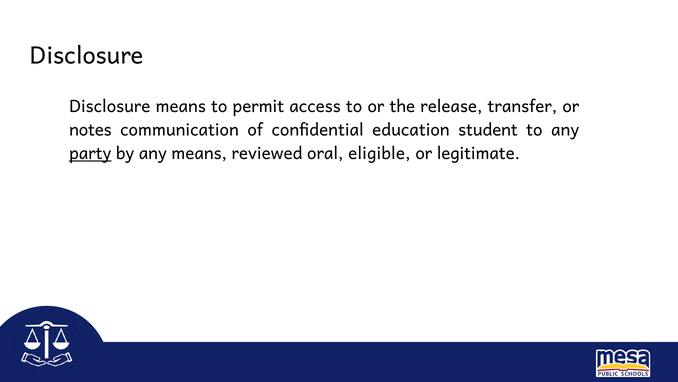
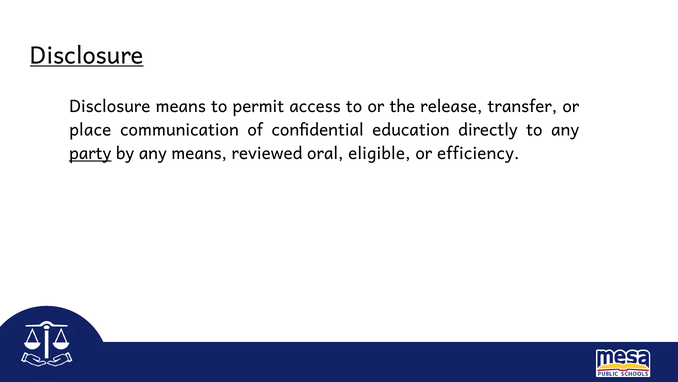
Disclosure underline: none -> present (87, 56)
notes: notes -> place (90, 130)
student: student -> directly (488, 130)
legitimate: legitimate -> efficiency (478, 153)
